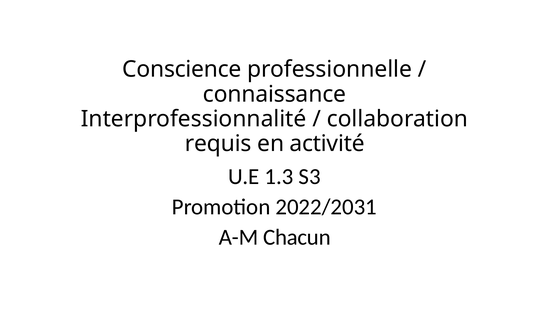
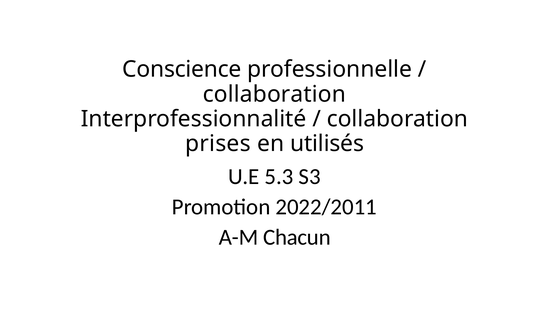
connaissance: connaissance -> collaboration (274, 94)
requis: requis -> prises (218, 143)
activité: activité -> utilisés (327, 143)
1.3: 1.3 -> 5.3 (279, 176)
2022/2031: 2022/2031 -> 2022/2011 (326, 207)
